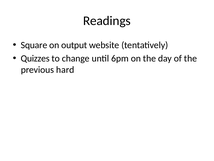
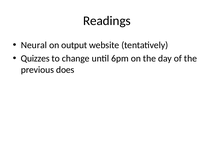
Square: Square -> Neural (34, 45)
hard: hard -> does (65, 70)
